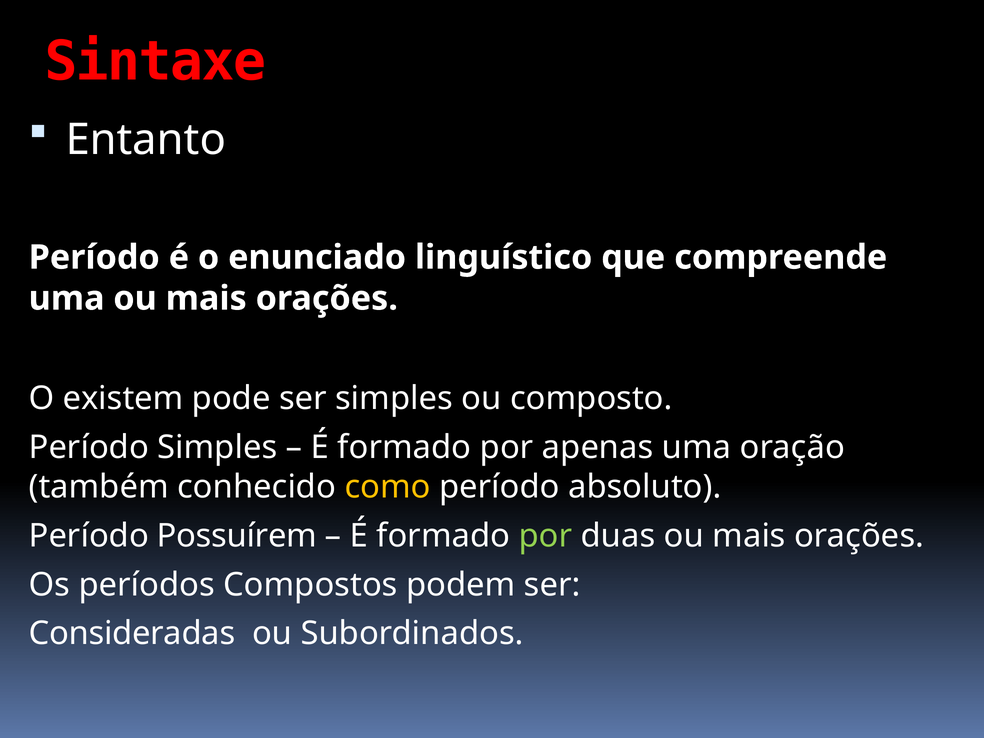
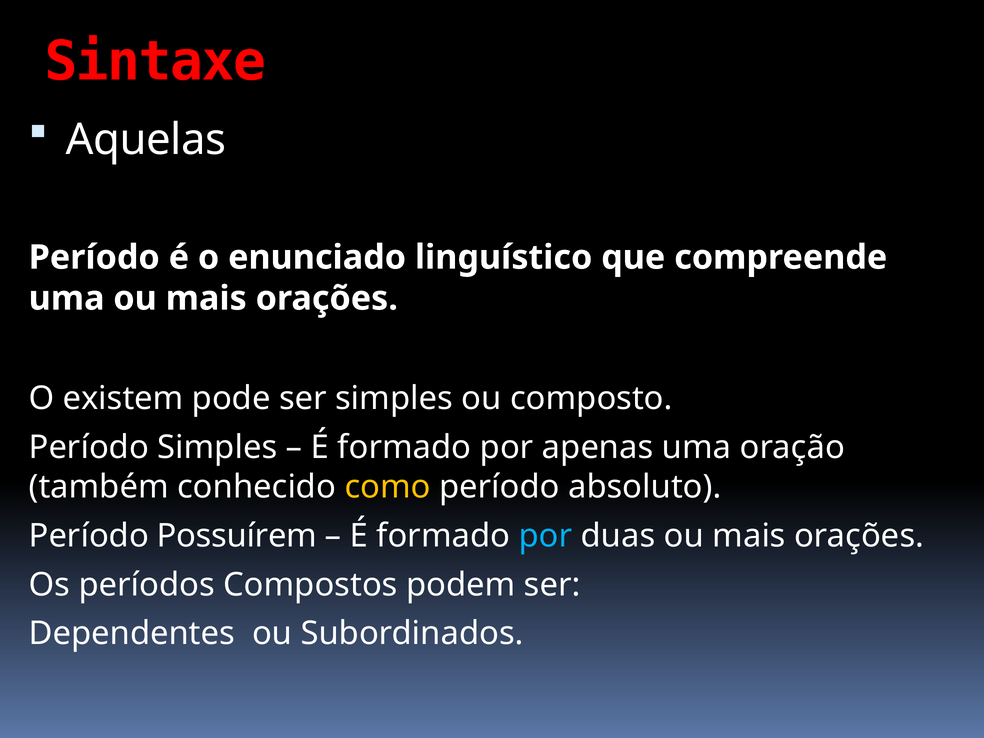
Entanto: Entanto -> Aquelas (146, 140)
por colour: light green -> light blue (545, 536)
Consideradas: Consideradas -> Dependentes (132, 634)
